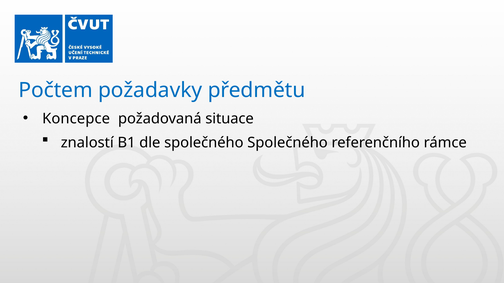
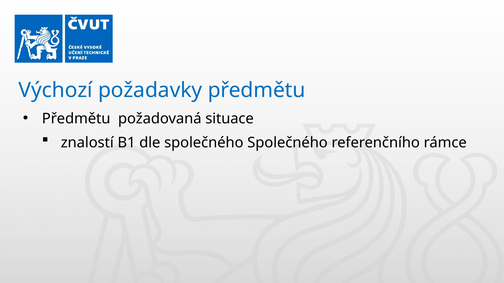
Počtem: Počtem -> Výchozí (56, 91)
Koncepce: Koncepce -> Předmětu (76, 119)
